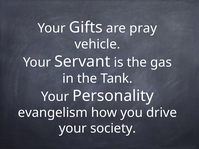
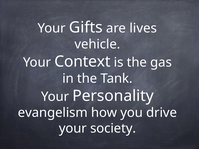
pray: pray -> lives (143, 28)
Servant: Servant -> Context (82, 62)
